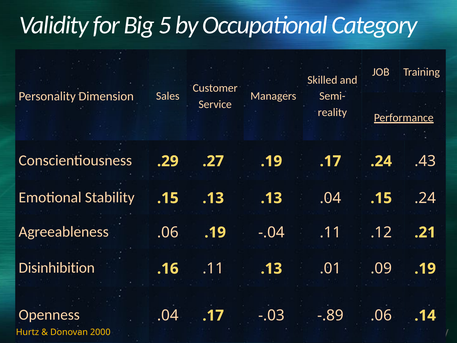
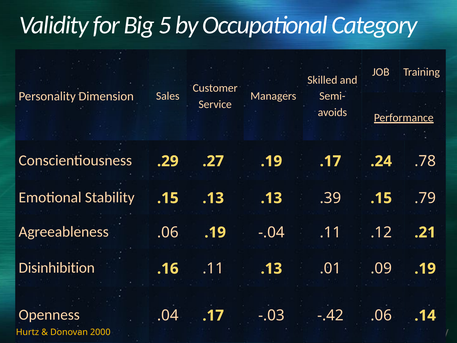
reality: reality -> avoids (332, 112)
.43: .43 -> .78 (425, 161)
.13 .04: .04 -> .39 (330, 198)
.15 .24: .24 -> .79 (425, 198)
-.89: -.89 -> -.42 (330, 315)
